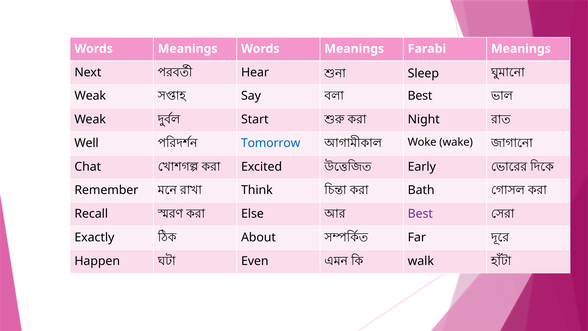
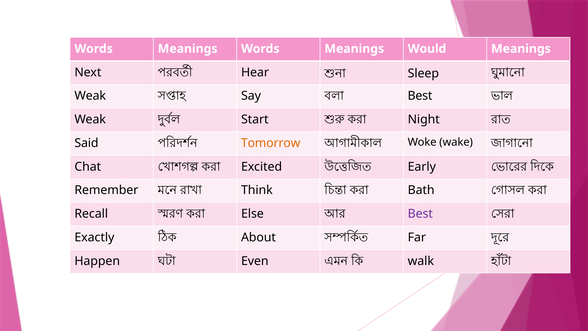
Farabi: Farabi -> Would (427, 49)
Well: Well -> Said (86, 143)
Tomorrow colour: blue -> orange (271, 143)
